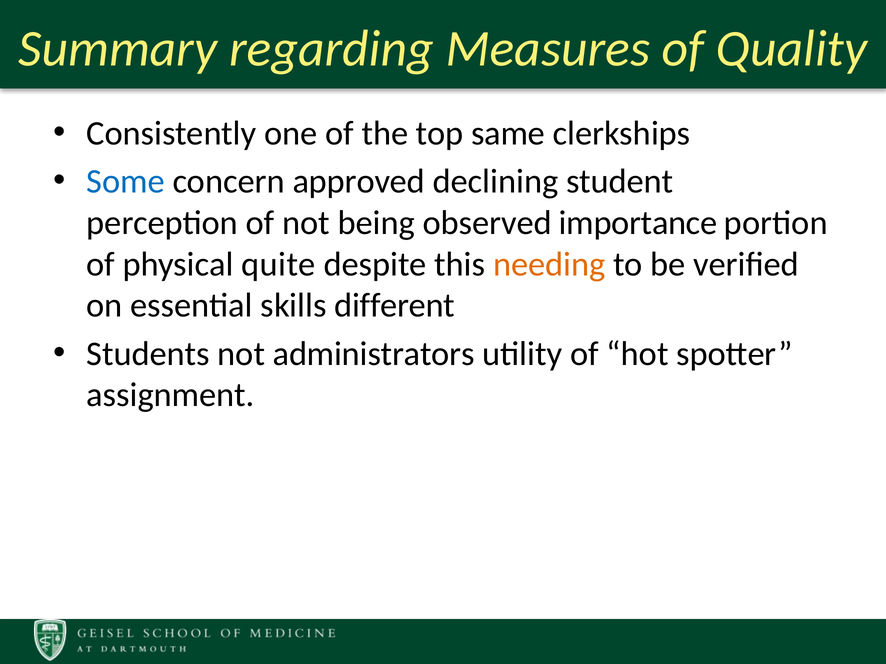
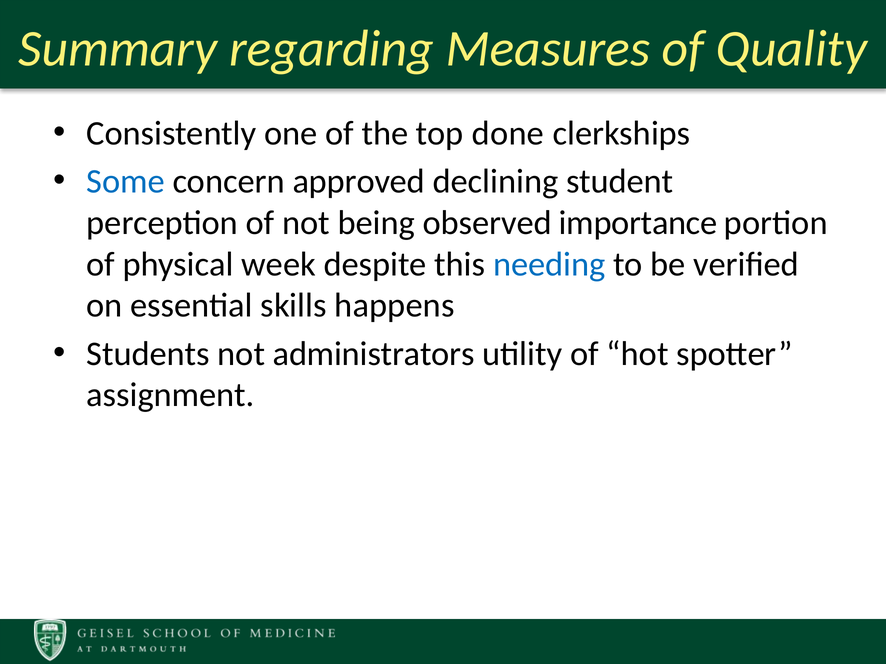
same: same -> done (508, 133)
quite: quite -> week (279, 264)
needing colour: orange -> blue (549, 264)
different: different -> happens (395, 306)
